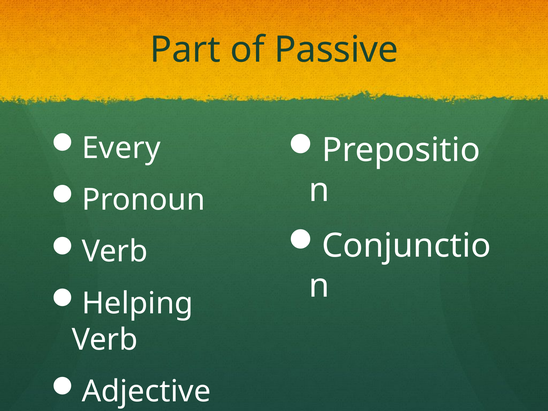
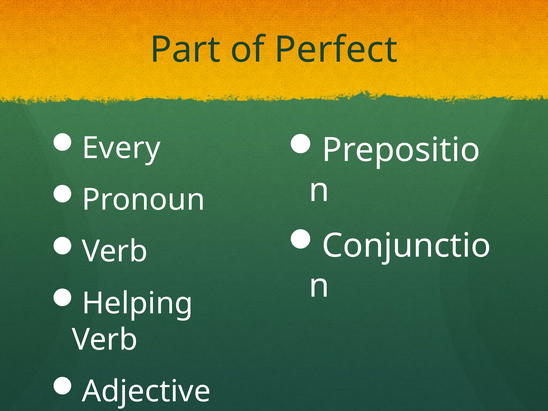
Passive: Passive -> Perfect (336, 50)
